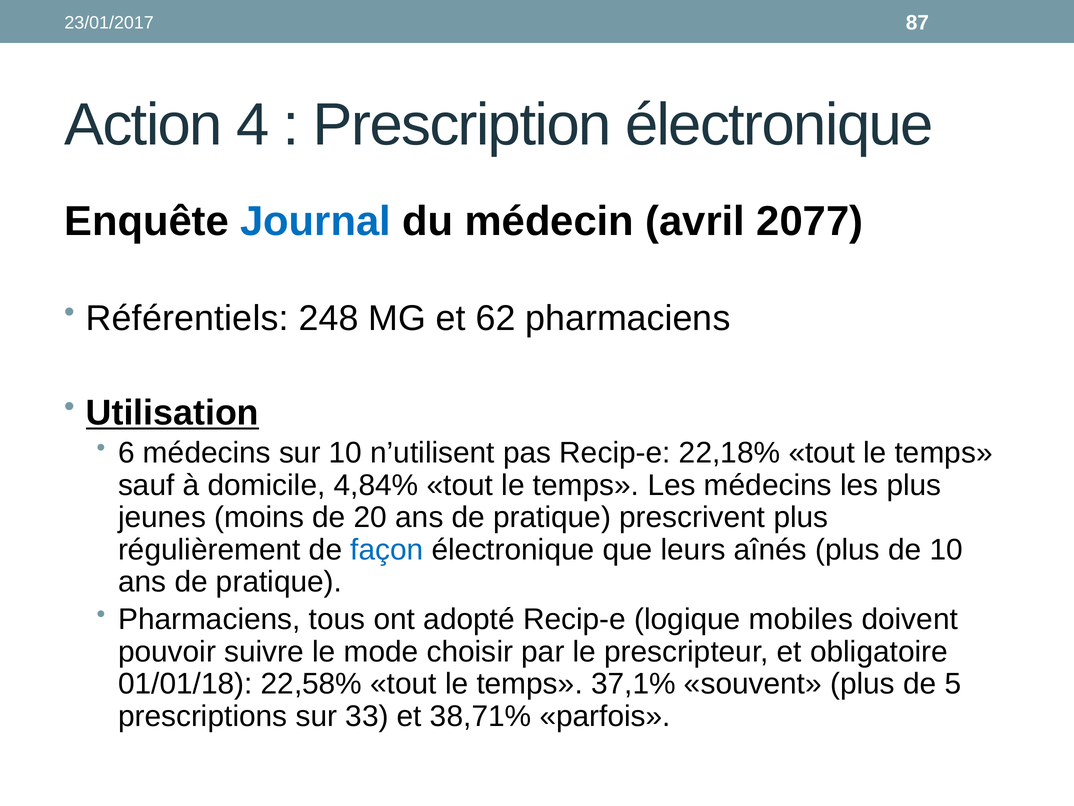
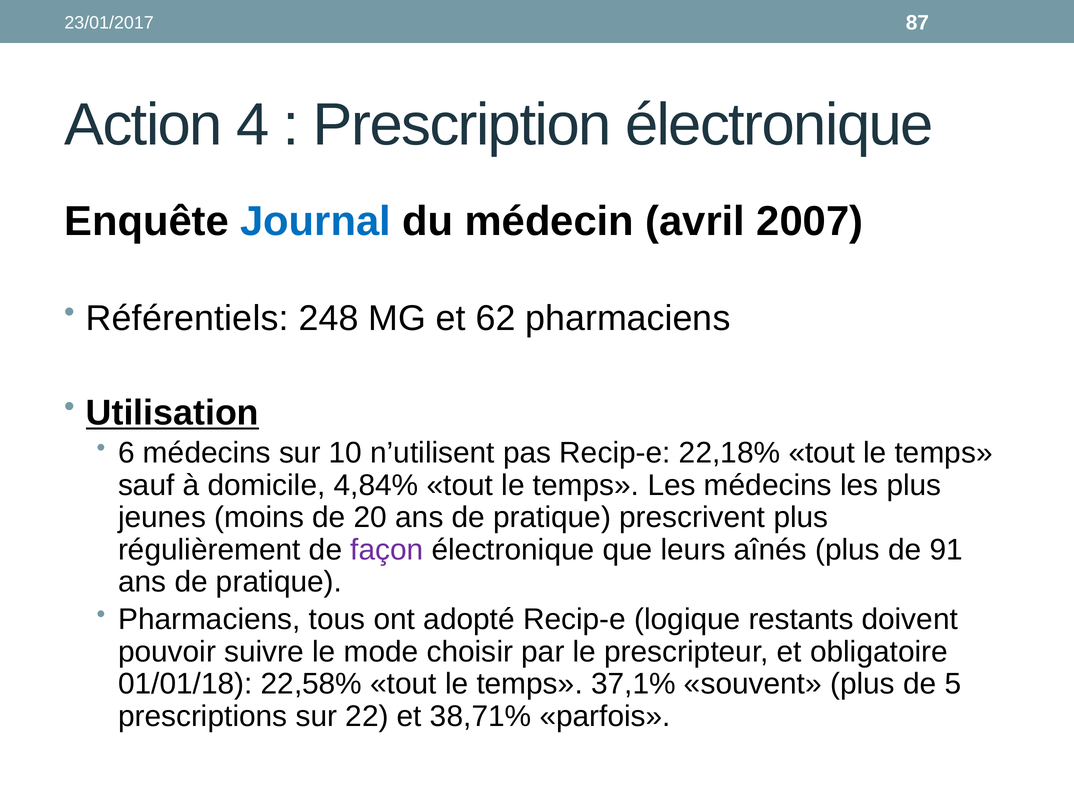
2077: 2077 -> 2007 (810, 221)
façon colour: blue -> purple (387, 549)
de 10: 10 -> 91 (946, 549)
mobiles: mobiles -> restants (801, 619)
33: 33 -> 22 (367, 716)
